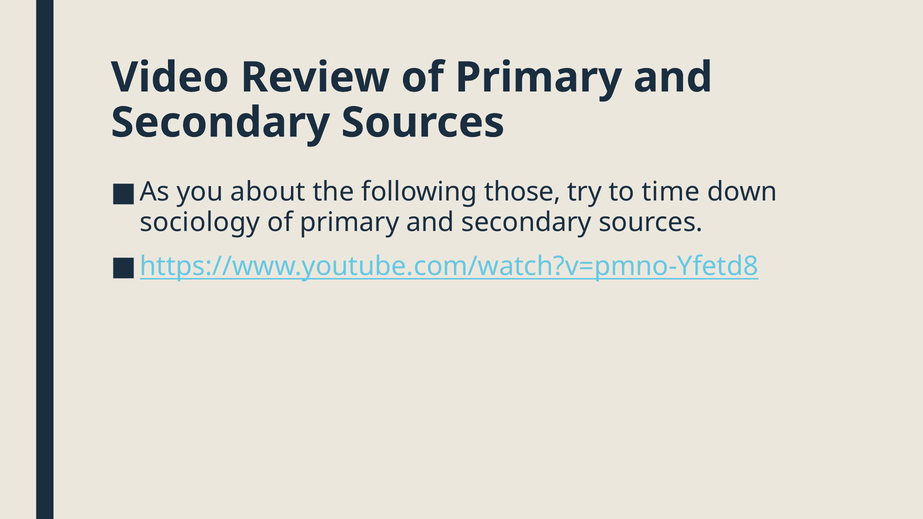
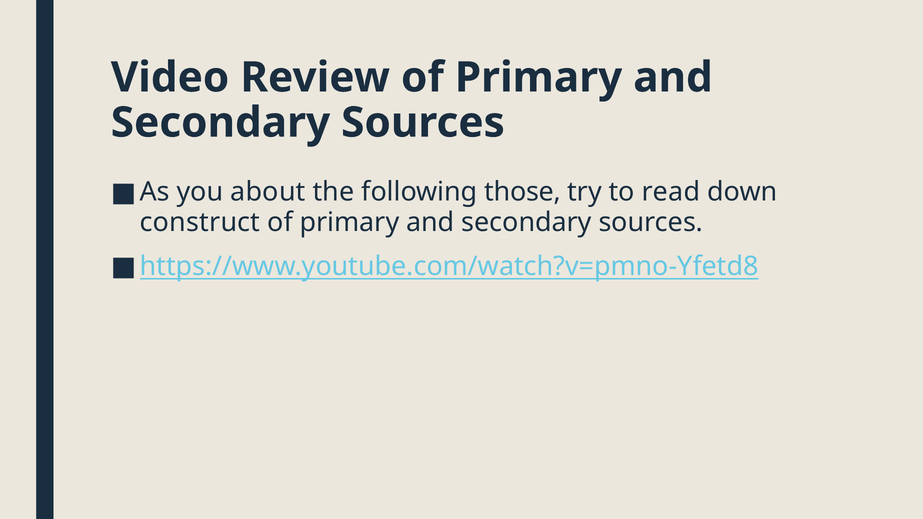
time: time -> read (671, 192)
sociology: sociology -> construct (200, 222)
